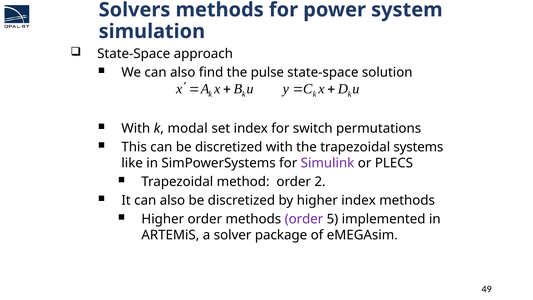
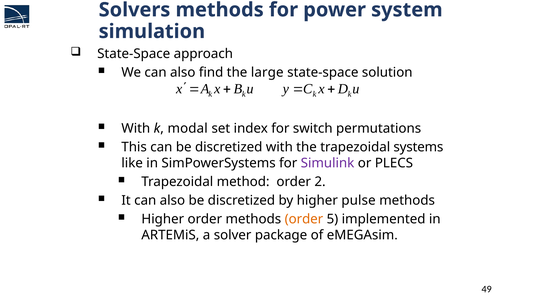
pulse: pulse -> large (267, 72)
higher index: index -> pulse (358, 200)
order colour: purple -> orange (304, 219)
